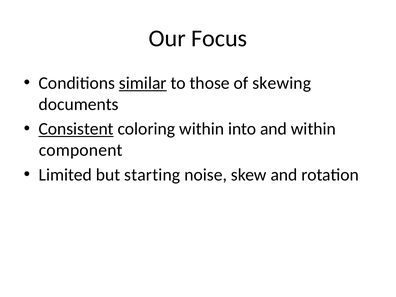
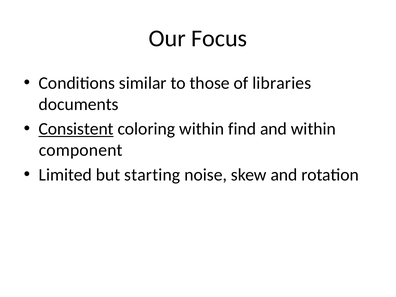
similar underline: present -> none (143, 83)
skewing: skewing -> libraries (282, 83)
into: into -> find (242, 129)
